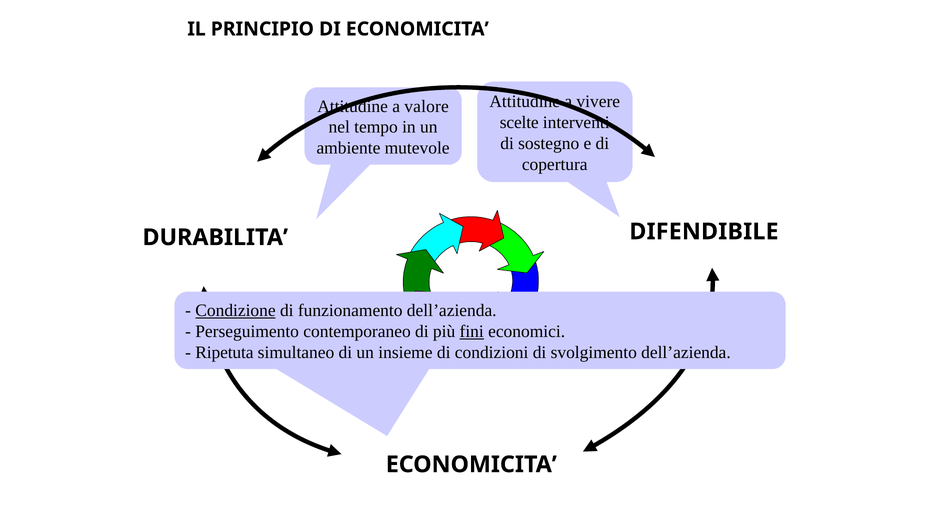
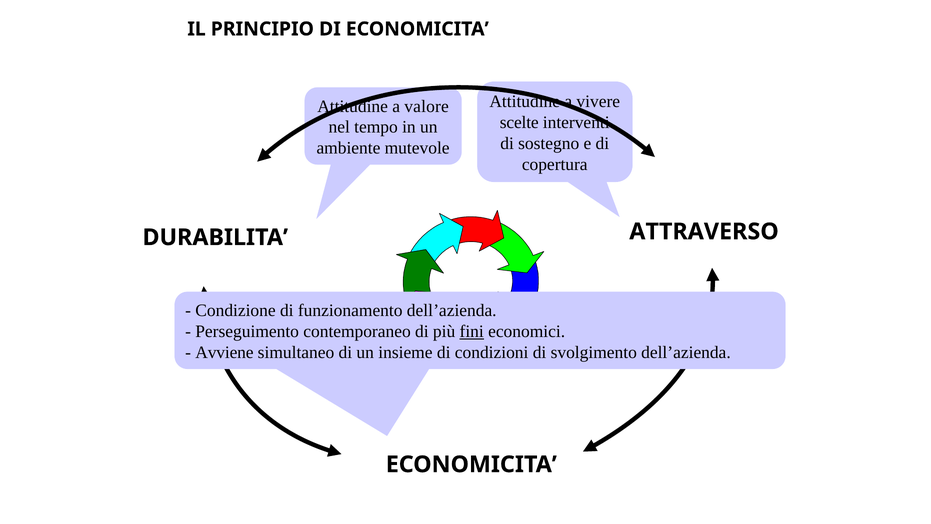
DIFENDIBILE: DIFENDIBILE -> ATTRAVERSO (704, 231)
Condizione underline: present -> none (235, 310)
Ripetuta: Ripetuta -> Avviene (224, 352)
